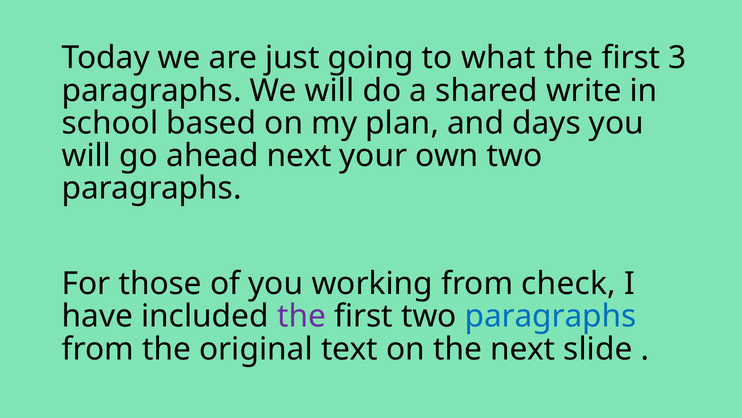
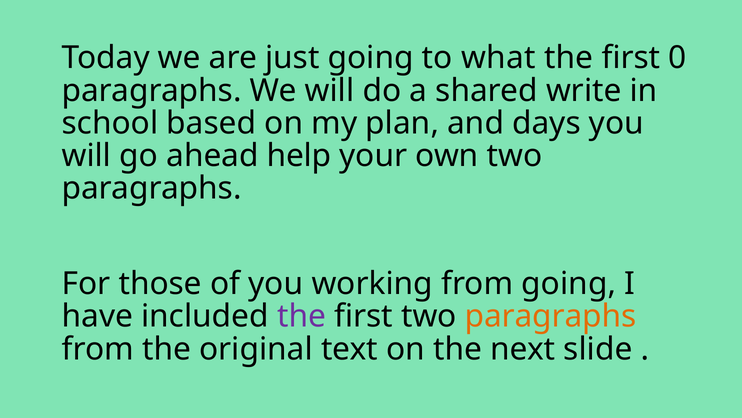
3: 3 -> 0 (678, 58)
ahead next: next -> help (299, 156)
from check: check -> going (569, 283)
paragraphs colour: blue -> orange (551, 316)
